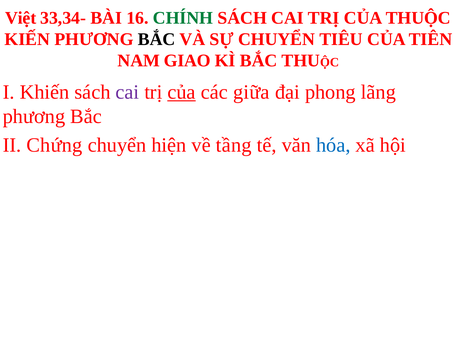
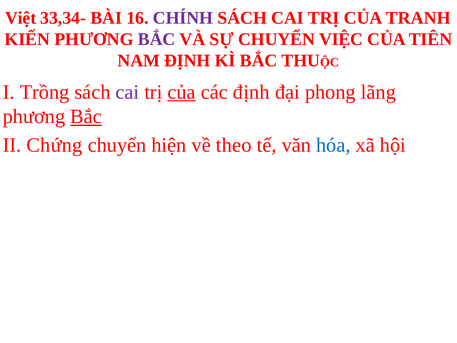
CHÍNH colour: green -> purple (183, 18)
THUỘC: THUỘC -> TRANH (418, 18)
BẮC colour: black -> purple (157, 39)
TIÊU: TIÊU -> VIỆC (341, 39)
NAM GIAO: GIAO -> ĐỊNH (187, 61)
Khiến: Khiến -> Trồng (45, 92)
các giữa: giữa -> định (251, 92)
Bắc underline: none -> present (86, 116)
tầng: tầng -> theo (234, 145)
